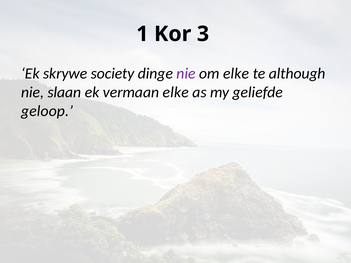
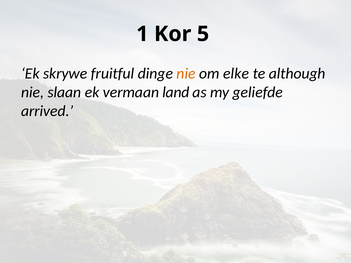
3: 3 -> 5 (203, 34)
society: society -> fruitful (113, 74)
nie colour: purple -> orange (186, 74)
vermaan elke: elke -> land (176, 92)
geloop: geloop -> arrived (47, 111)
